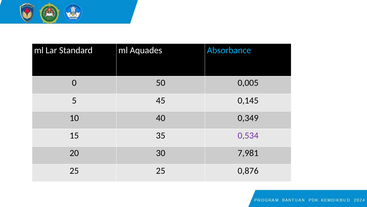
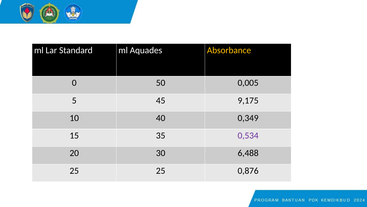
Absorbance colour: light blue -> yellow (229, 50)
0,145: 0,145 -> 9,175 (248, 100)
7,981: 7,981 -> 6,488 (248, 153)
